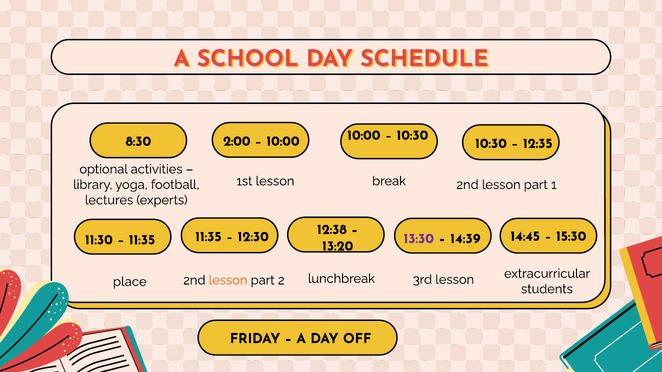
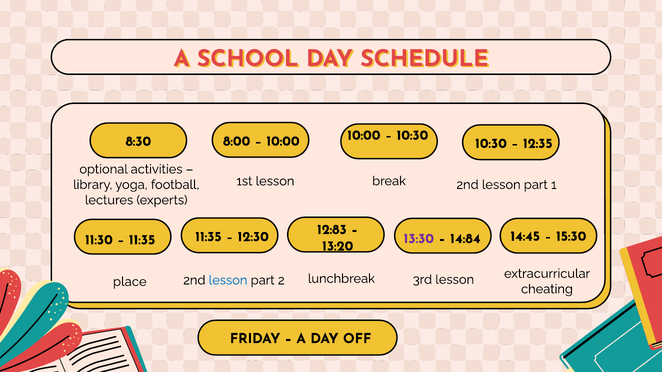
2:00: 2:00 -> 8:00 (237, 141)
12:38: 12:38 -> 12:83 (332, 230)
14:39: 14:39 -> 14:84 (465, 239)
lesson colour: orange -> blue (228, 280)
students: students -> cheating (547, 289)
